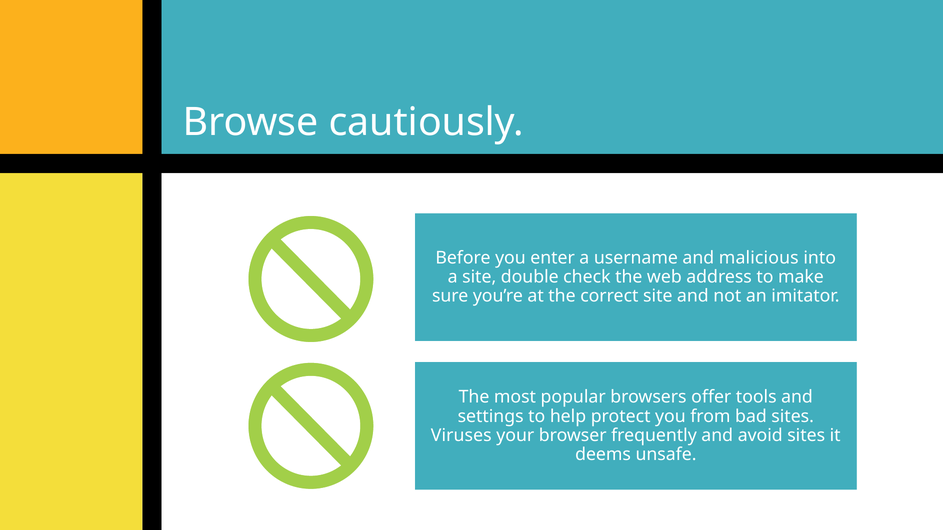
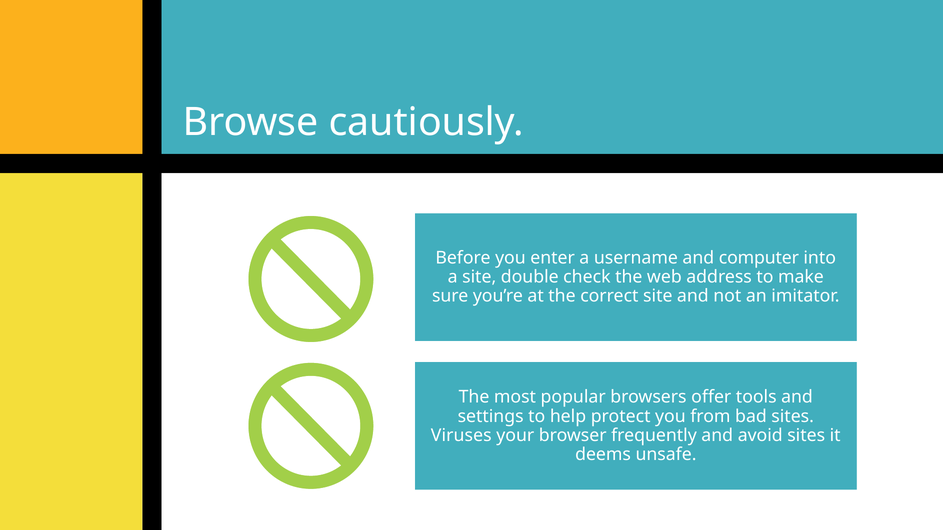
malicious: malicious -> computer (759, 258)
